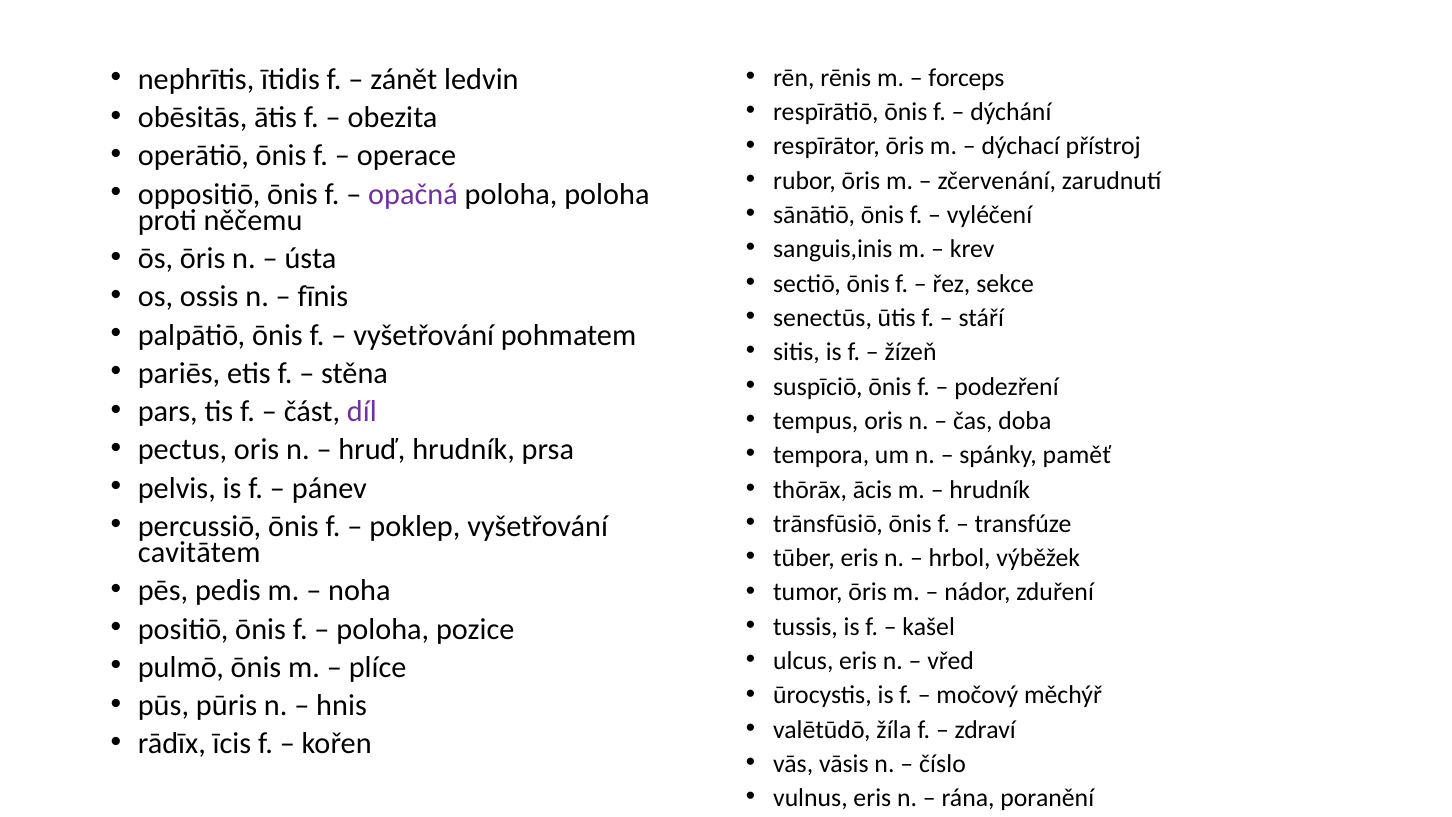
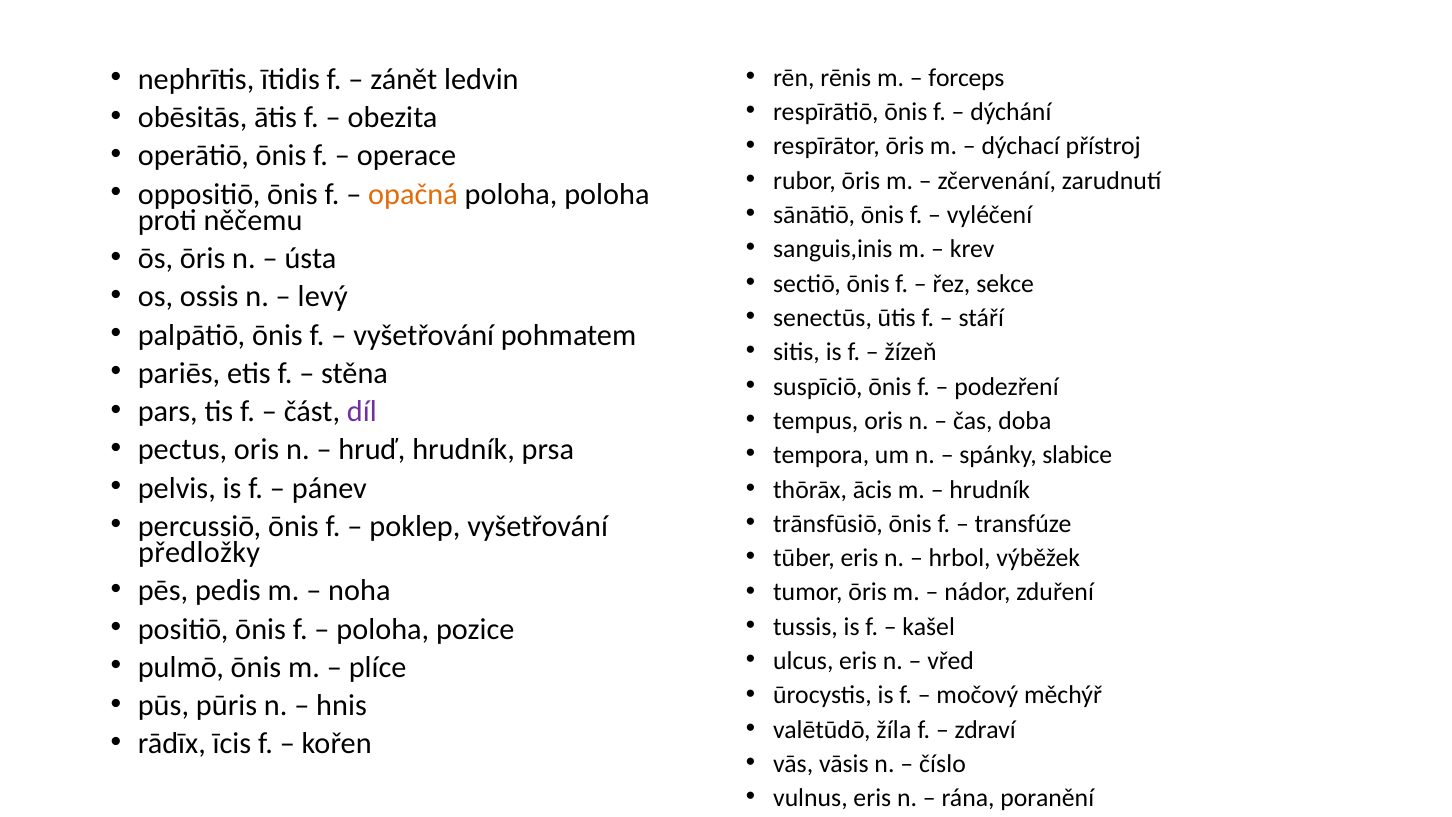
opačná colour: purple -> orange (413, 194)
fīnis: fīnis -> levý (323, 297)
paměť: paměť -> slabice (1077, 455)
cavitātem: cavitātem -> předložky (199, 552)
